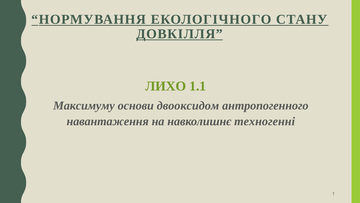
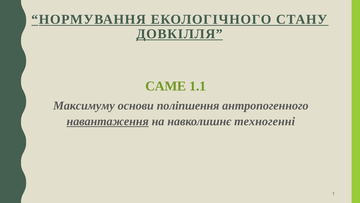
ЛИХО: ЛИХО -> САМЕ (166, 86)
двооксидом: двооксидом -> поліпшення (188, 105)
навантаження underline: none -> present (108, 121)
